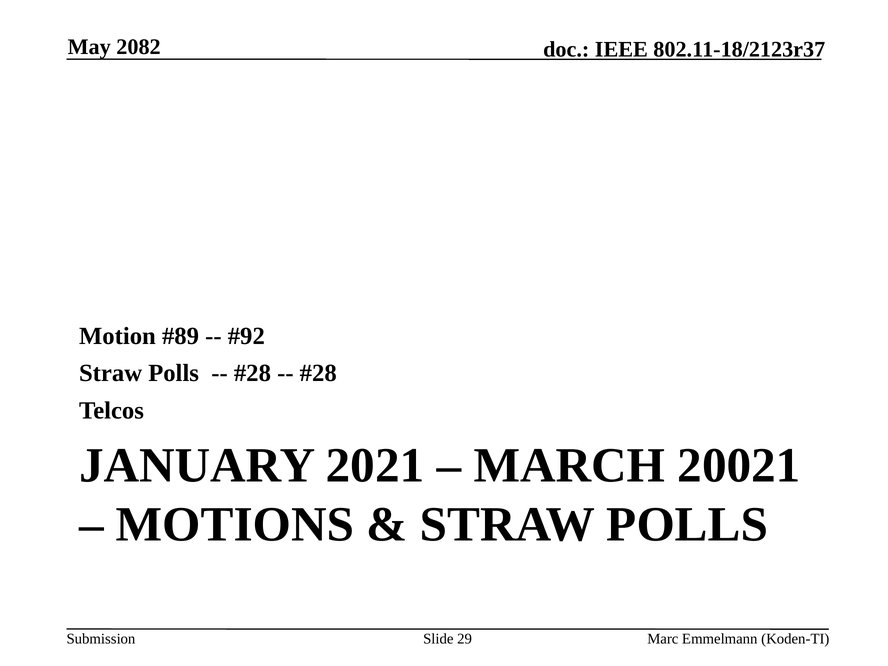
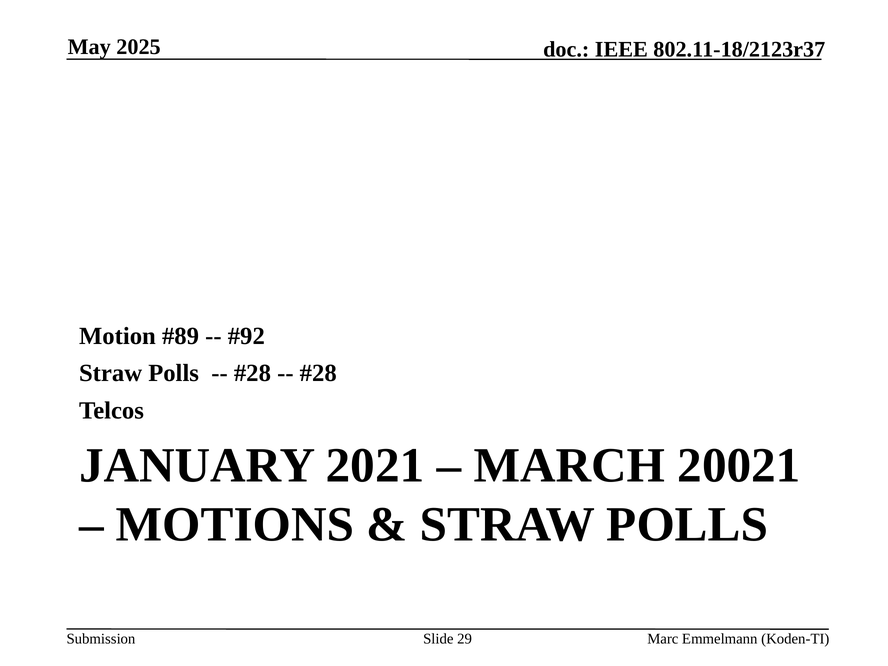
2082: 2082 -> 2025 (139, 47)
